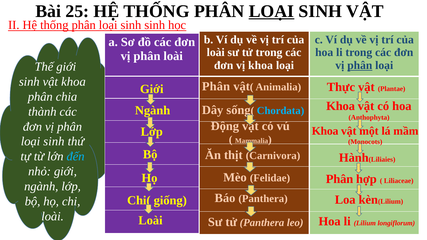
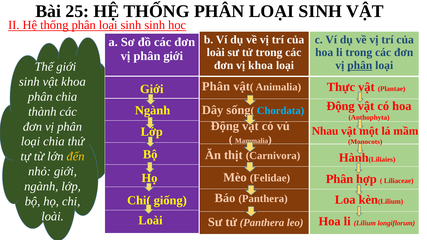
LOẠI underline: present -> none (272, 11)
phân loài: loài -> giới (173, 56)
Khoa: Khoa -> Động (341, 106)
Khoa: Khoa -> Nhau (325, 131)
sinh: sinh -> chia (54, 142)
đến colour: light blue -> yellow (76, 157)
